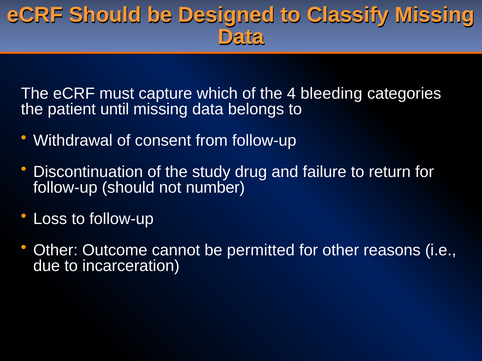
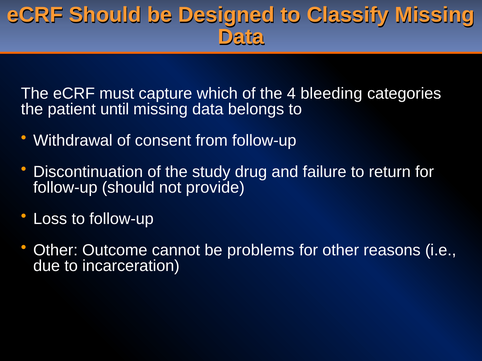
number: number -> provide (215, 188)
permitted: permitted -> problems (261, 251)
